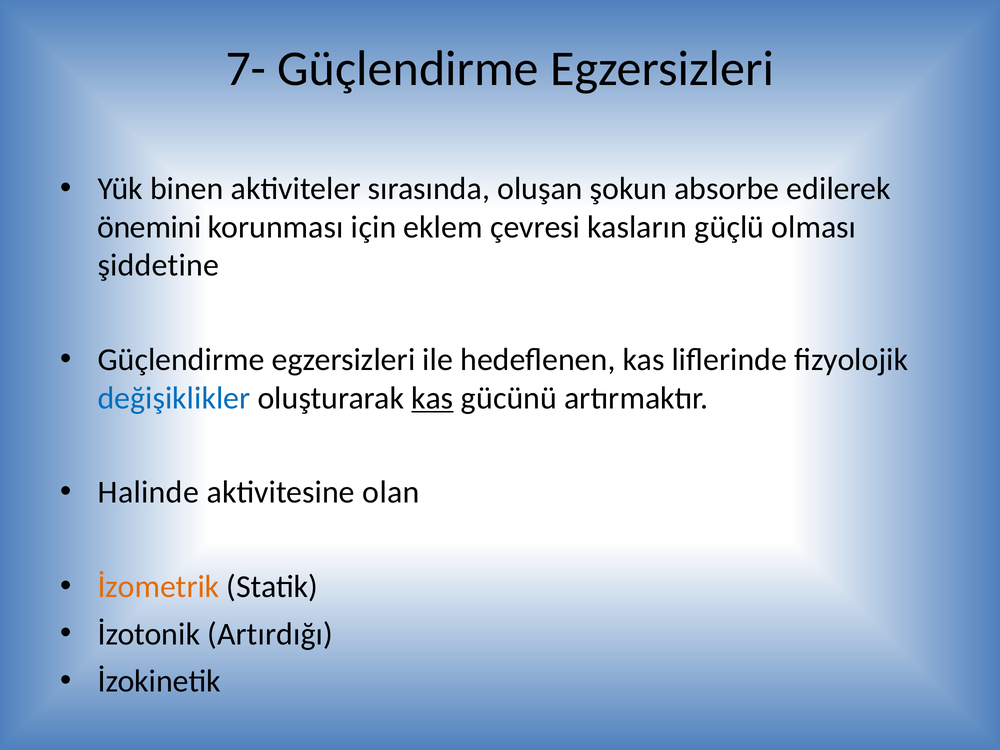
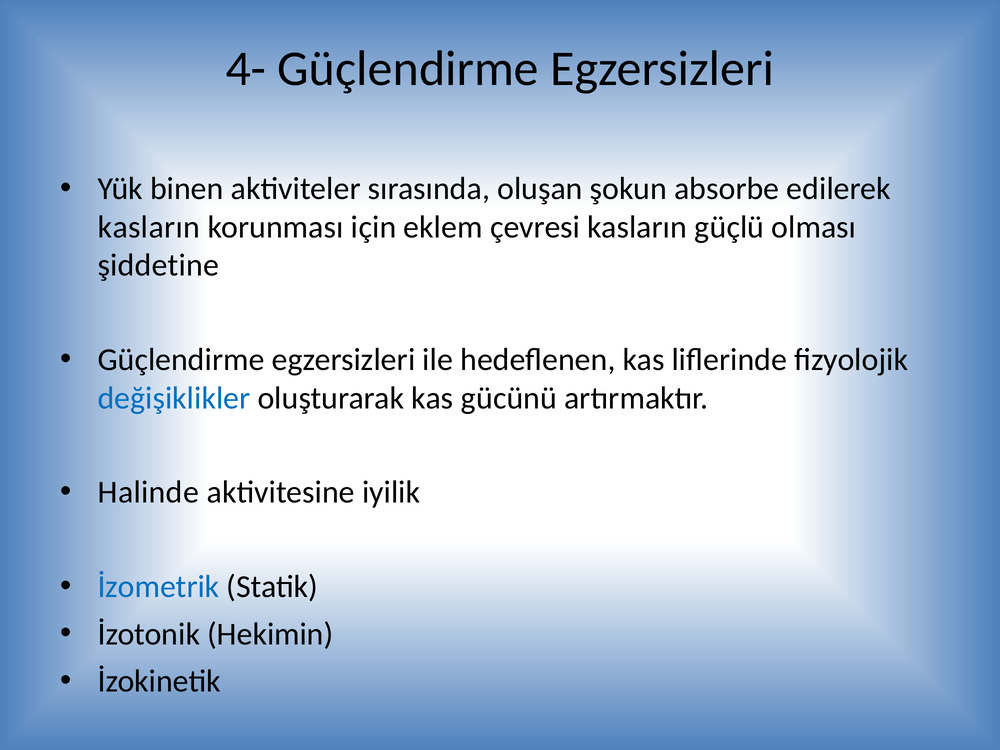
7-: 7- -> 4- (246, 68)
önemini: önemini -> kasların (149, 227)
kas underline: present -> none (432, 398)
olan: olan -> iyilik (391, 492)
İzometrik colour: orange -> blue (158, 587)
Artırdığı: Artırdığı -> Hekimin (270, 634)
